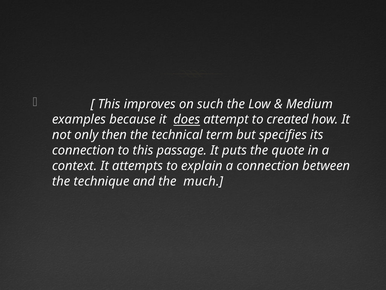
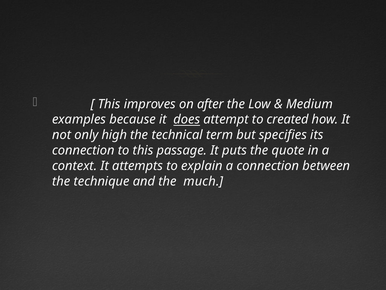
such: such -> after (210, 104)
then: then -> high (114, 135)
